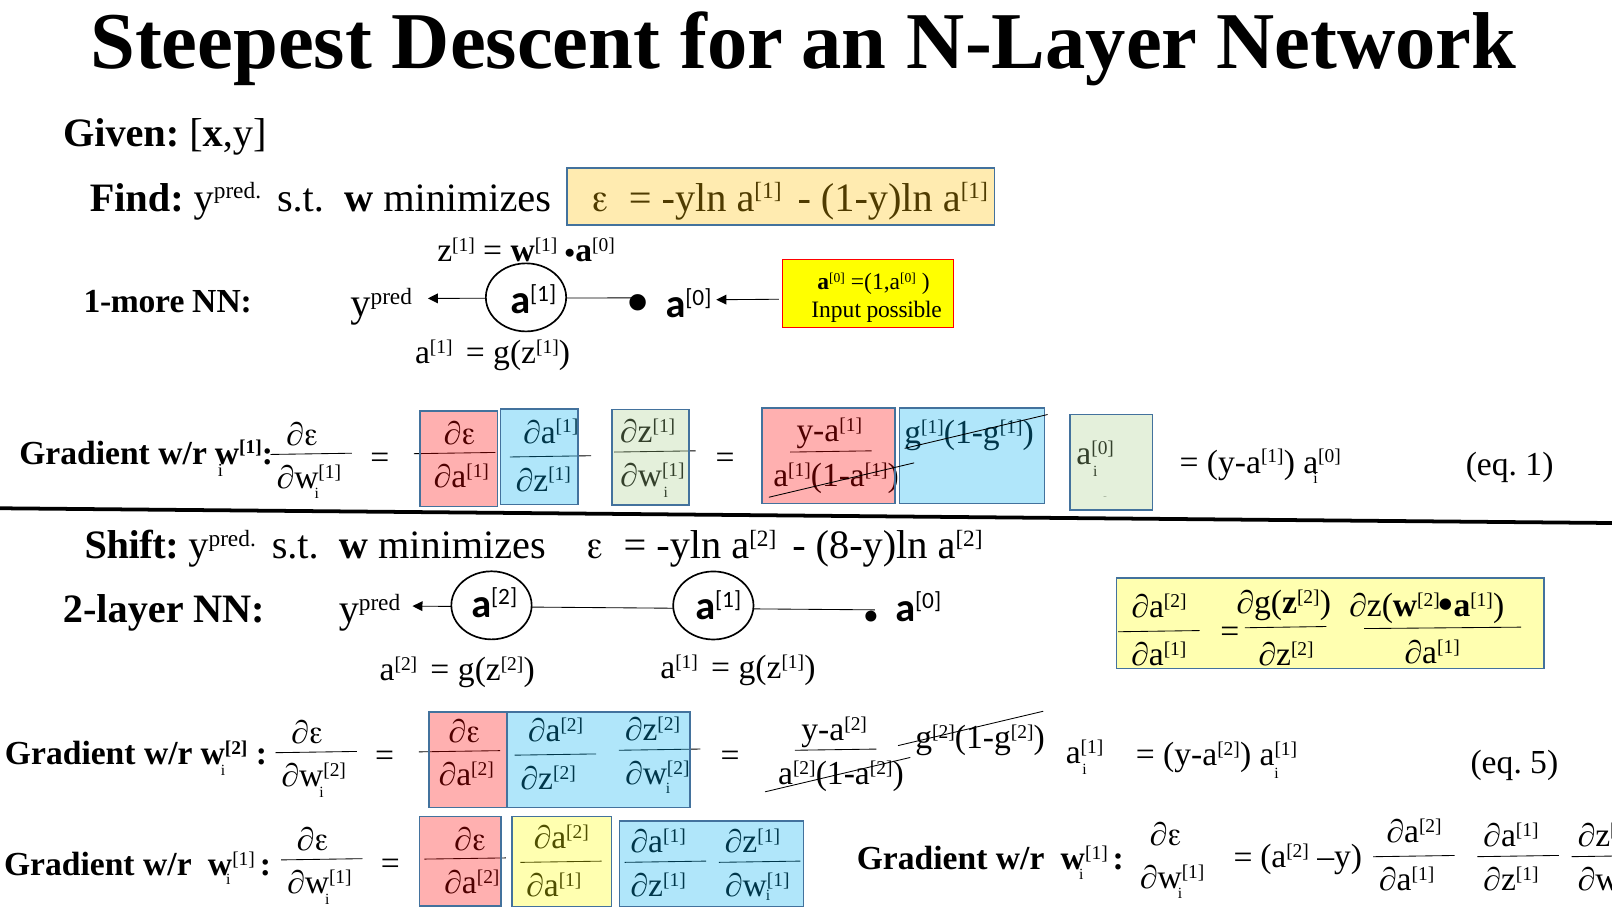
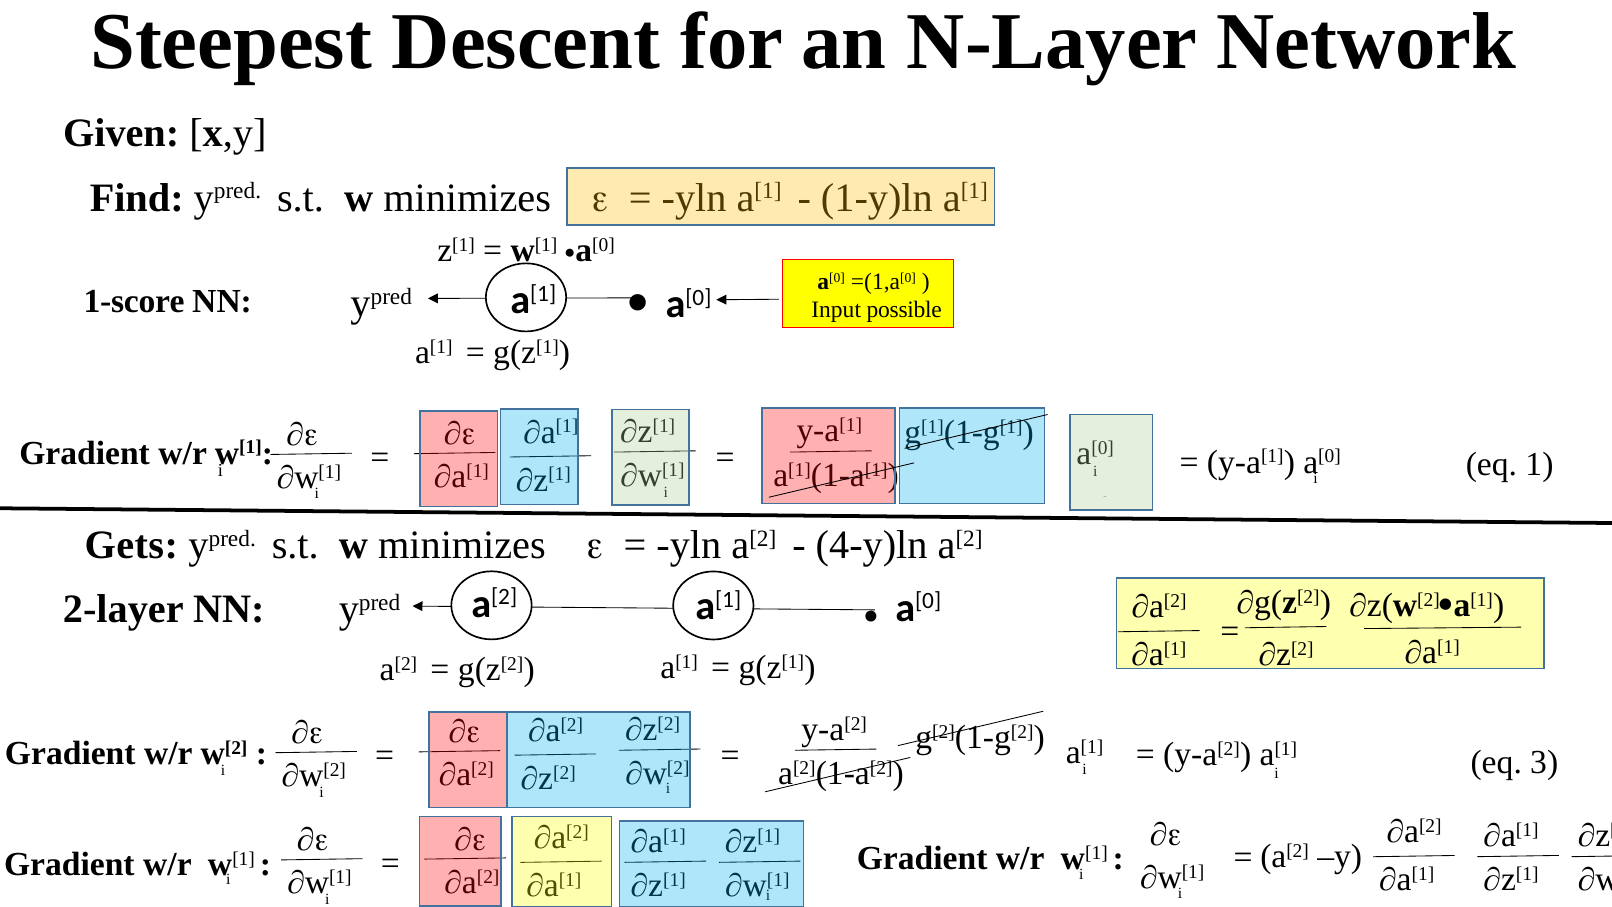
1-more: 1-more -> 1-score (134, 301)
Shift: Shift -> Gets (131, 545)
8-y)ln: 8-y)ln -> 4-y)ln (872, 545)
5: 5 -> 3 (1544, 762)
